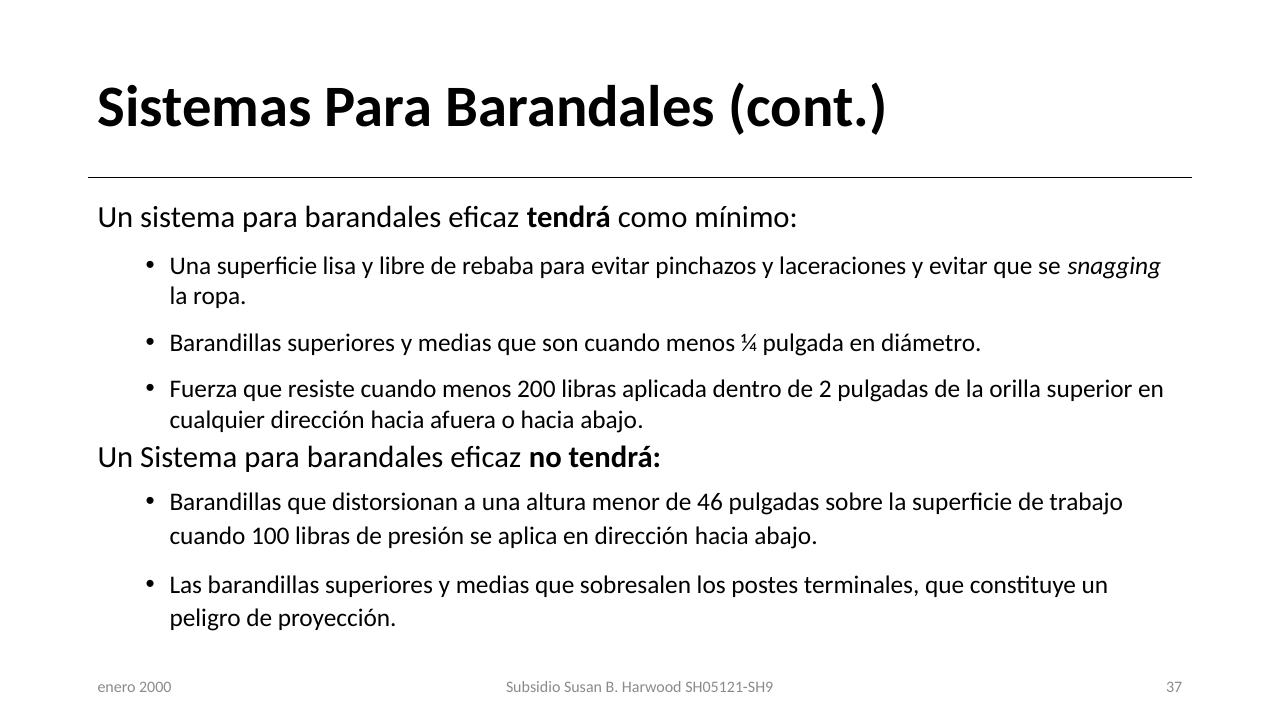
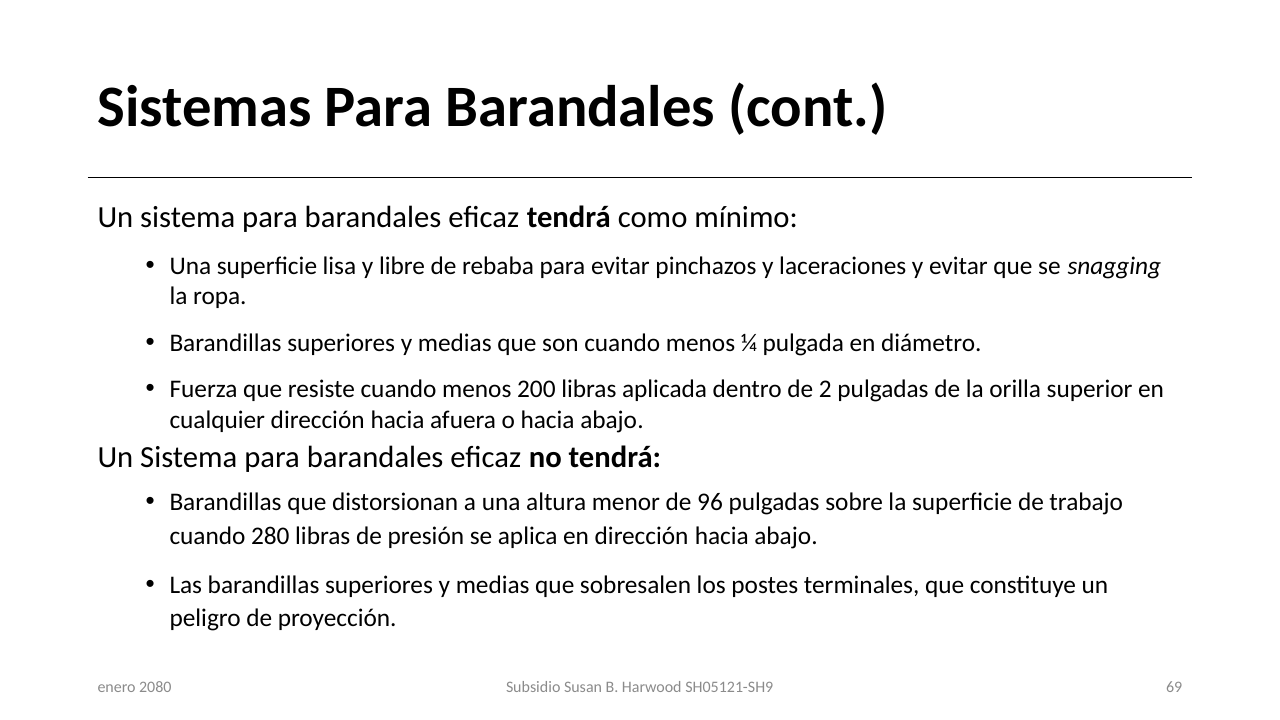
46: 46 -> 96 (710, 502)
100: 100 -> 280 (270, 536)
37: 37 -> 69 (1174, 687)
2000: 2000 -> 2080 (155, 688)
